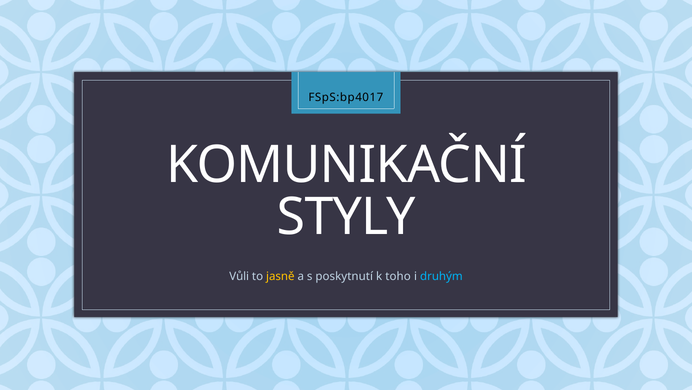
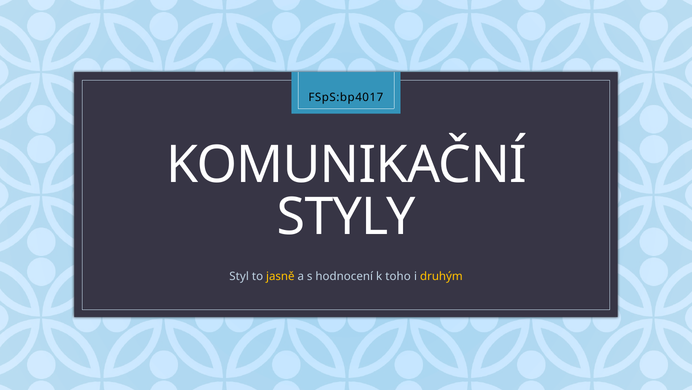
Vůli: Vůli -> Styl (239, 276)
poskytnutí: poskytnutí -> hodnocení (344, 276)
druhým colour: light blue -> yellow (441, 276)
